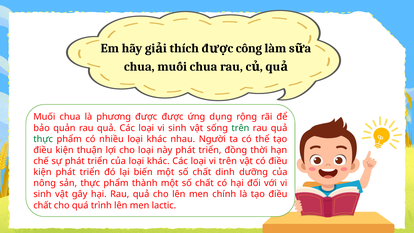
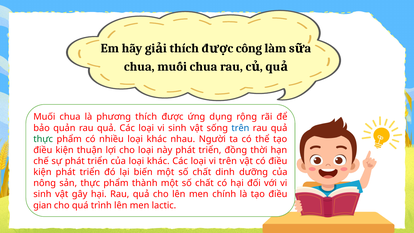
phương được: được -> thích (146, 117)
trên colour: green -> blue (240, 128)
chất: chất -> gian (42, 205)
